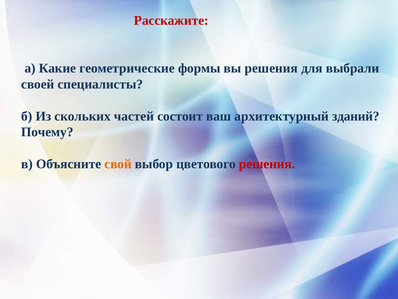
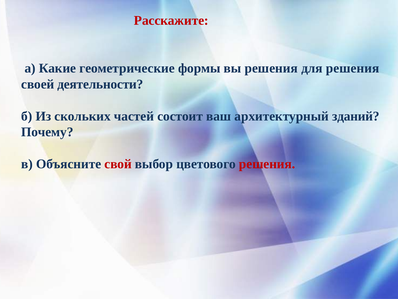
для выбрали: выбрали -> решения (353, 68)
специалисты: специалисты -> деятельности (100, 84)
свой colour: orange -> red (118, 164)
